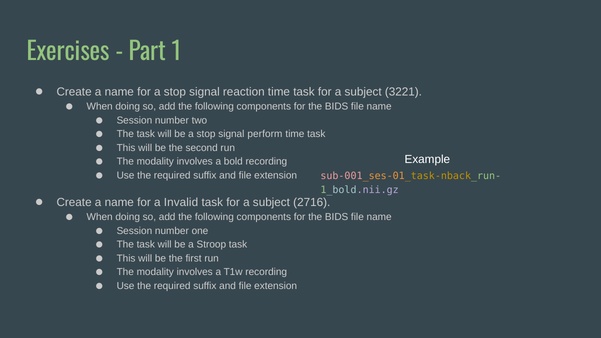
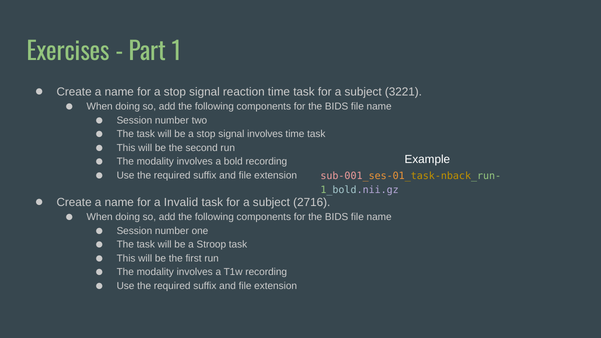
signal perform: perform -> involves (265, 134)
